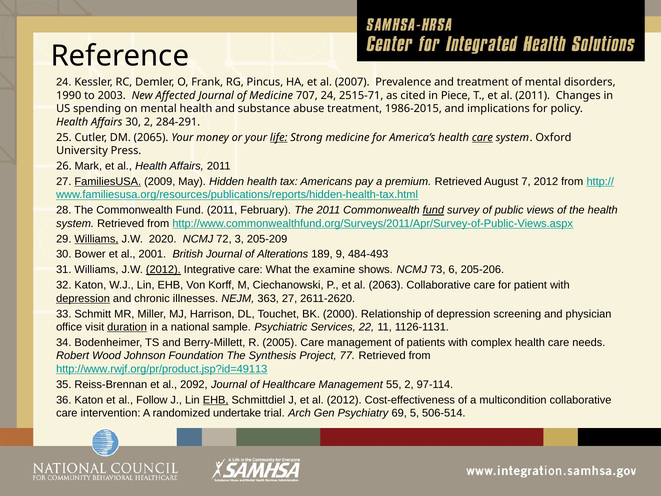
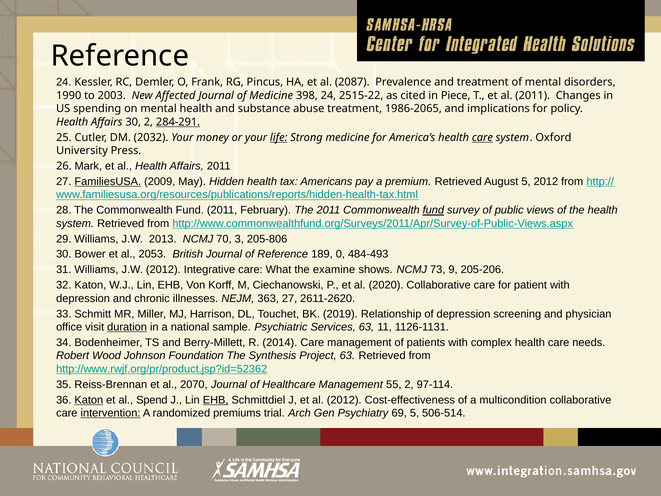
2007: 2007 -> 2087 (352, 82)
707: 707 -> 398 (307, 96)
2515-71: 2515-71 -> 2515-22 (361, 96)
1986-2015: 1986-2015 -> 1986-2065 (413, 109)
284-291 underline: none -> present (178, 122)
2065: 2065 -> 2032 (151, 137)
August 7: 7 -> 5 (526, 181)
Williams underline: present -> none (96, 239)
2020: 2020 -> 2013 (163, 239)
72: 72 -> 70 (224, 239)
205-209: 205-209 -> 205-806 (267, 239)
2001: 2001 -> 2053 (152, 254)
of Alterations: Alterations -> Reference (283, 254)
9: 9 -> 0 (340, 254)
2012 underline: present -> none (163, 270)
6: 6 -> 9 (453, 270)
2063: 2063 -> 2020 (386, 285)
depression underline: present -> none (83, 298)
2000: 2000 -> 2019 (340, 314)
Services 22: 22 -> 63 (366, 327)
2005: 2005 -> 2014 (280, 342)
Project 77: 77 -> 63 (347, 356)
http://www.rwjf.org/pr/product.jsp?id=49113: http://www.rwjf.org/pr/product.jsp?id=49113 -> http://www.rwjf.org/pr/product.jsp?id=52362 (162, 369)
2092: 2092 -> 2070 (194, 384)
Katon underline: none -> present (89, 400)
Follow: Follow -> Spend (152, 400)
intervention underline: none -> present (111, 413)
undertake: undertake -> premiums (237, 413)
